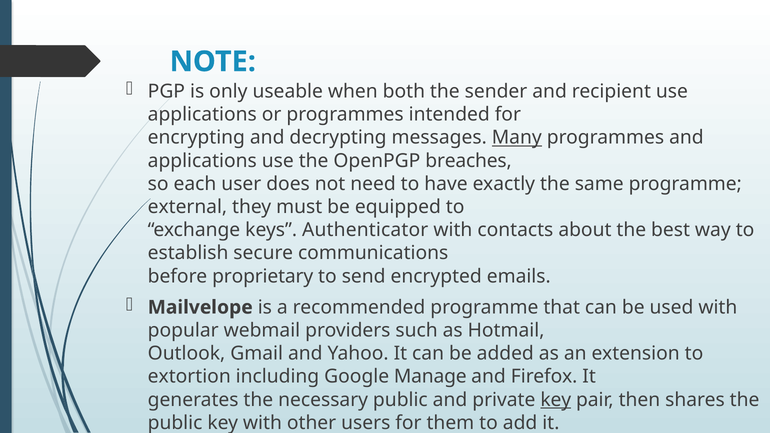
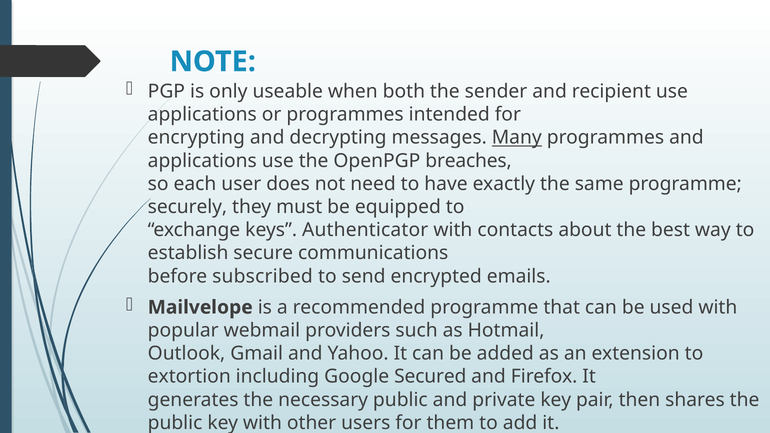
external: external -> securely (187, 207)
proprietary: proprietary -> subscribed (263, 276)
Manage: Manage -> Secured (430, 377)
key underline: present -> none (556, 400)
